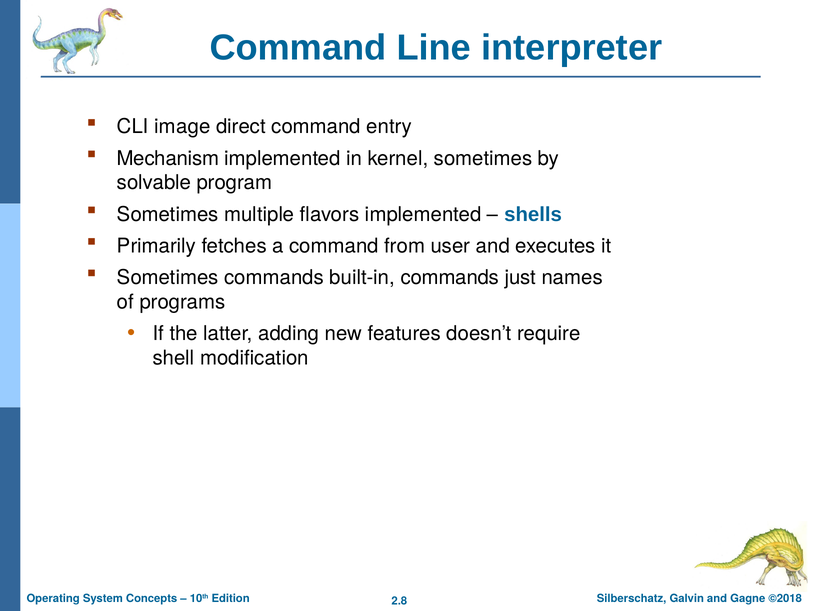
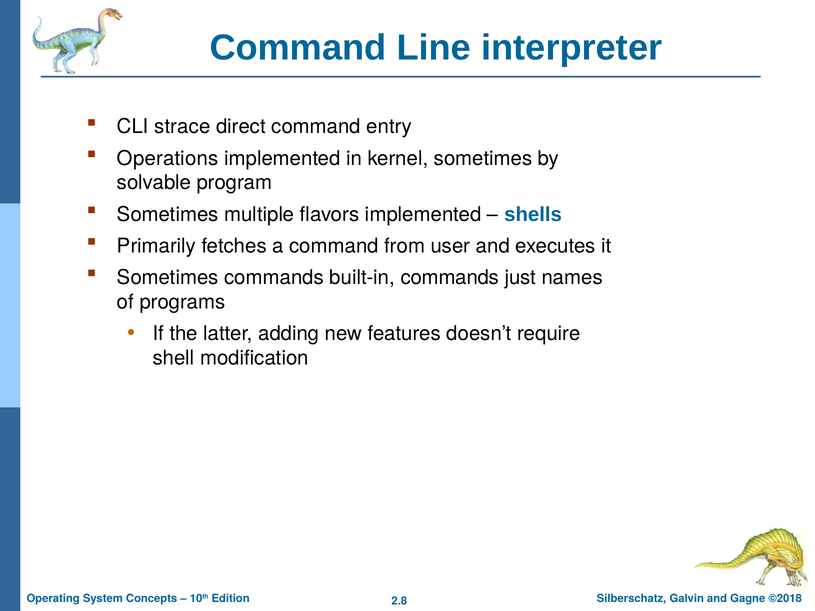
image: image -> strace (182, 127)
Mechanism: Mechanism -> Operations (168, 158)
